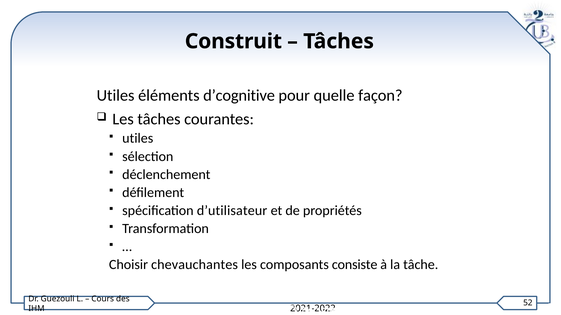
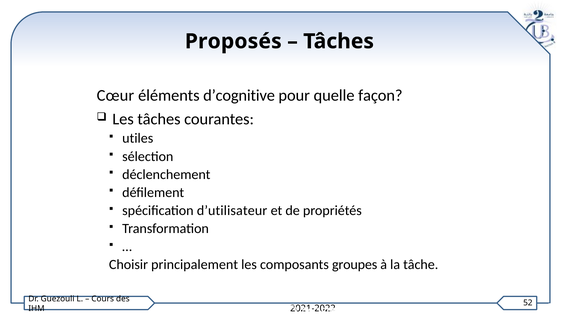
Construit: Construit -> Proposés (233, 41)
Utiles: Utiles -> Cœur (115, 96)
chevauchantes: chevauchantes -> principalement (195, 265)
consiste: consiste -> groupes (355, 265)
